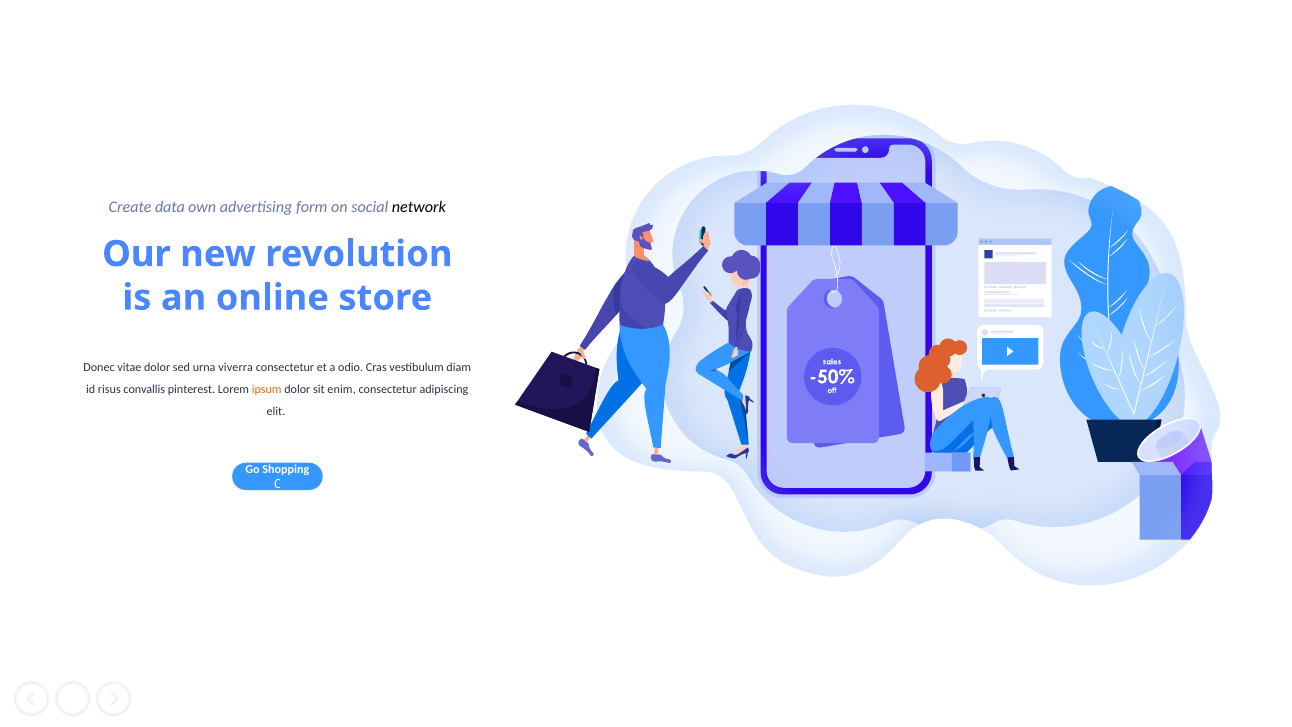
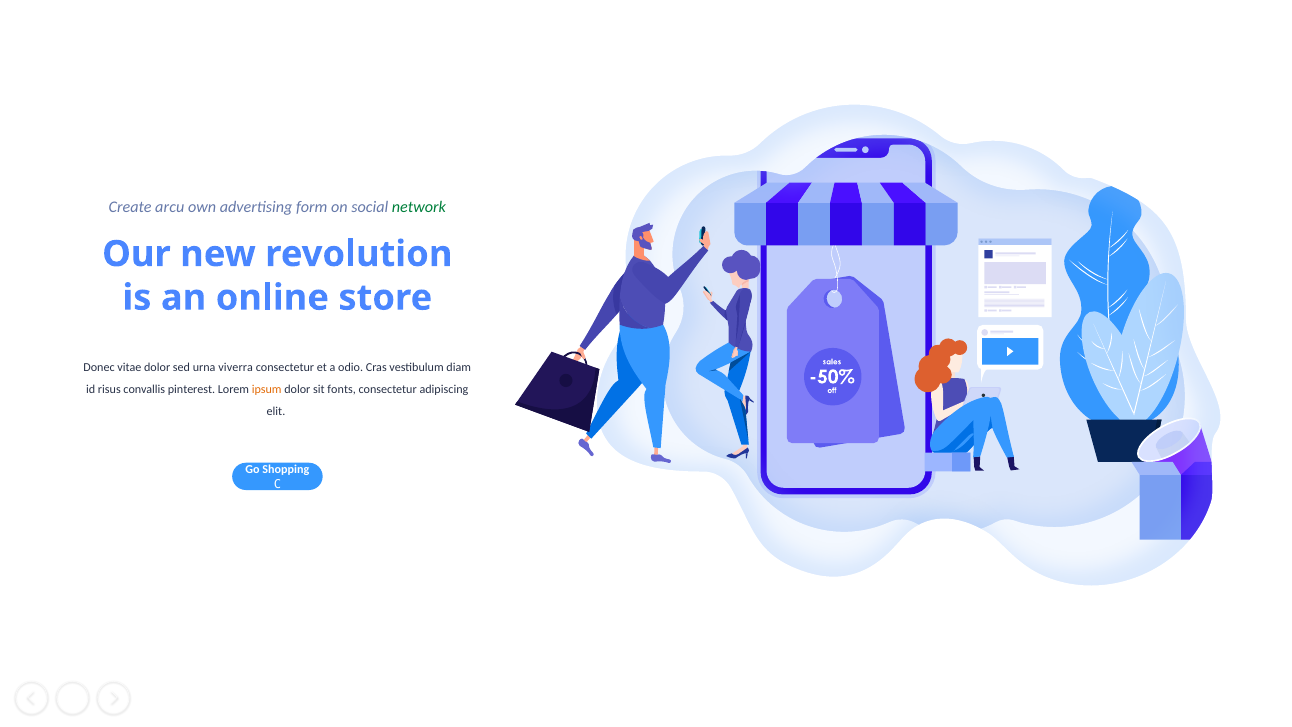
data: data -> arcu (170, 207)
network colour: black -> green (419, 207)
enim: enim -> fonts (342, 390)
